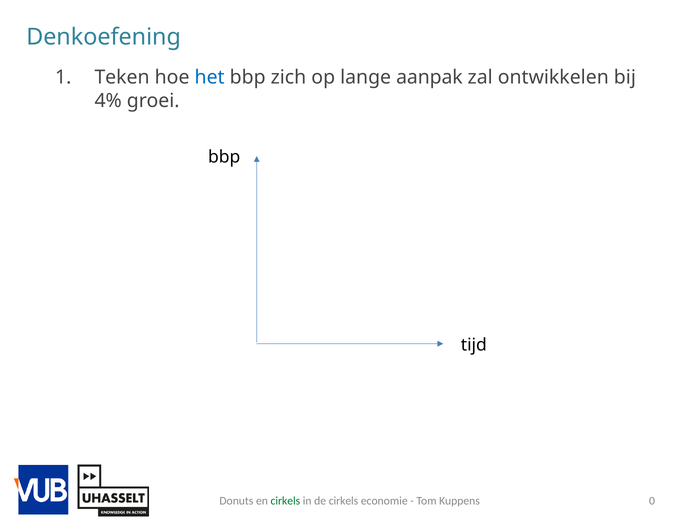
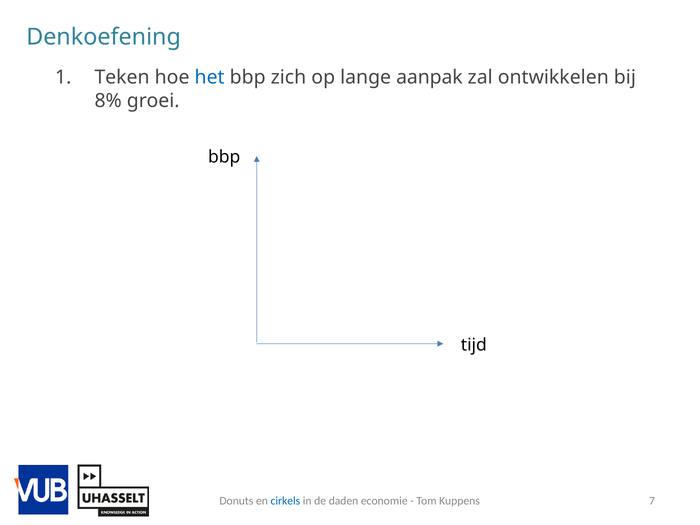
4%: 4% -> 8% (108, 101)
cirkels colour: green -> blue (285, 501)
de cirkels: cirkels -> daden (344, 501)
0: 0 -> 7 (652, 501)
